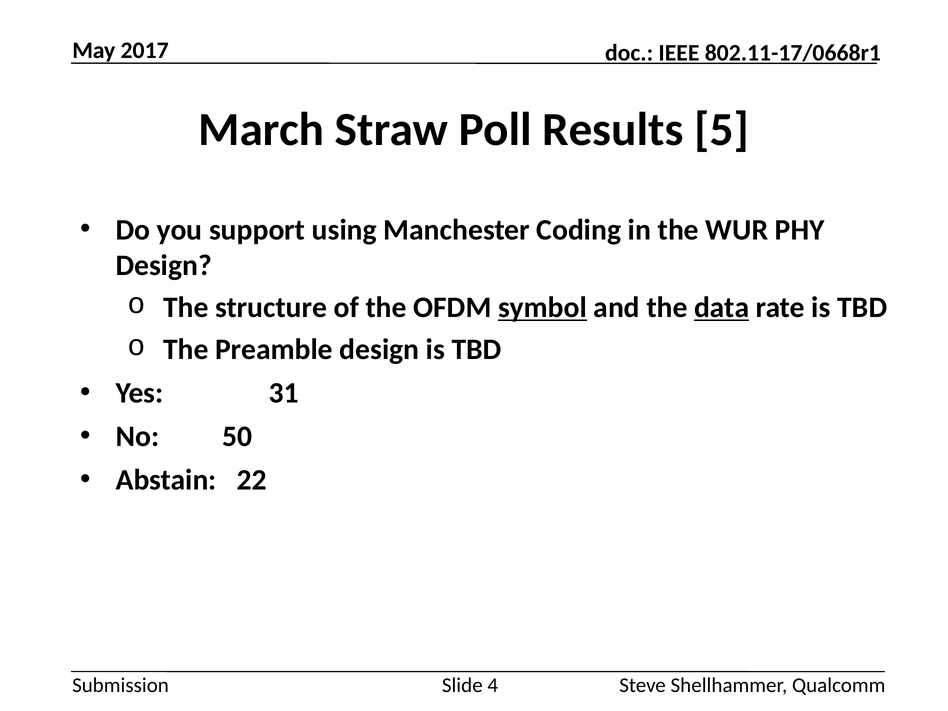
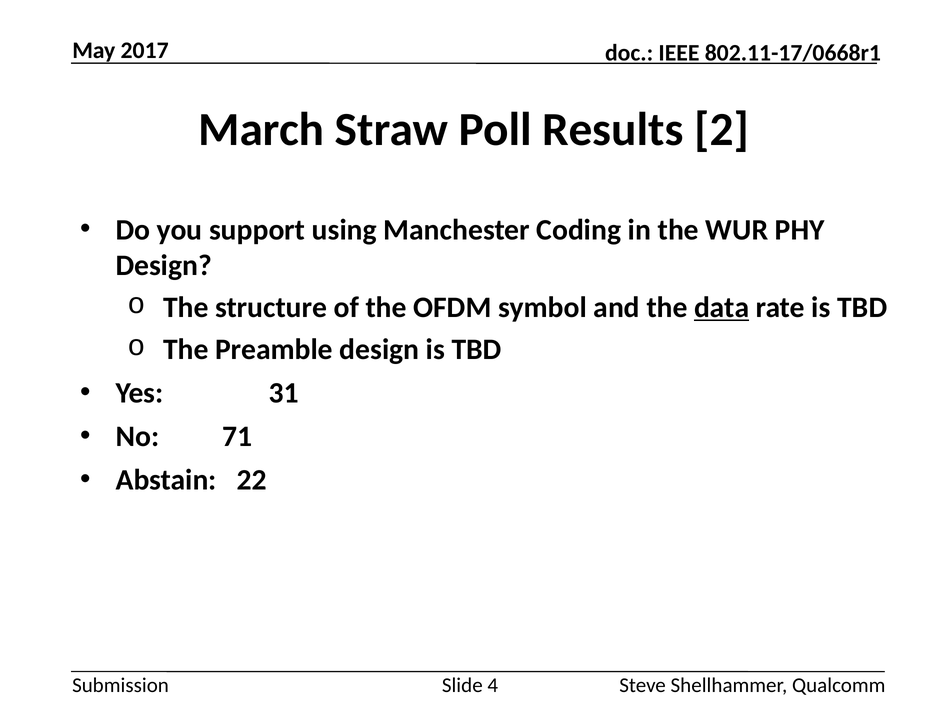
5: 5 -> 2 (722, 130)
symbol underline: present -> none (543, 307)
50: 50 -> 71 (237, 436)
